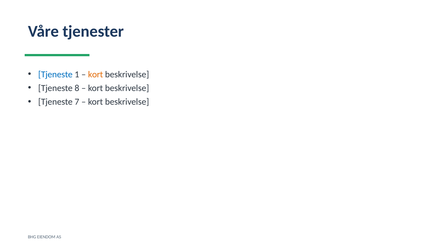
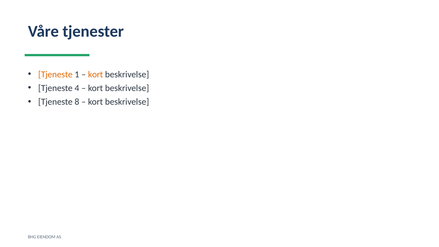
Tjeneste colour: blue -> orange (55, 74)
8: 8 -> 4 (77, 88)
7: 7 -> 8 (77, 102)
